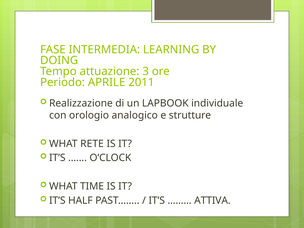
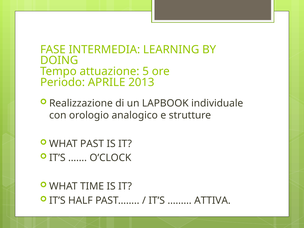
3: 3 -> 5 (146, 71)
2011: 2011 -> 2013 (141, 82)
RETE: RETE -> PAST (92, 144)
